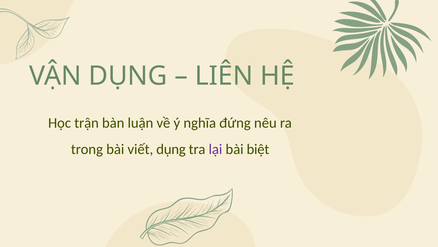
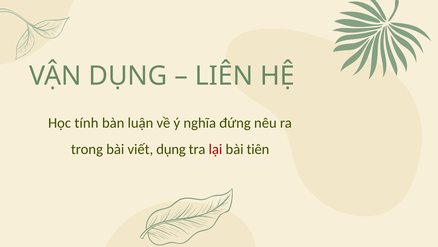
trận: trận -> tính (86, 123)
lại colour: purple -> red (215, 149)
biệt: biệt -> tiên (258, 149)
